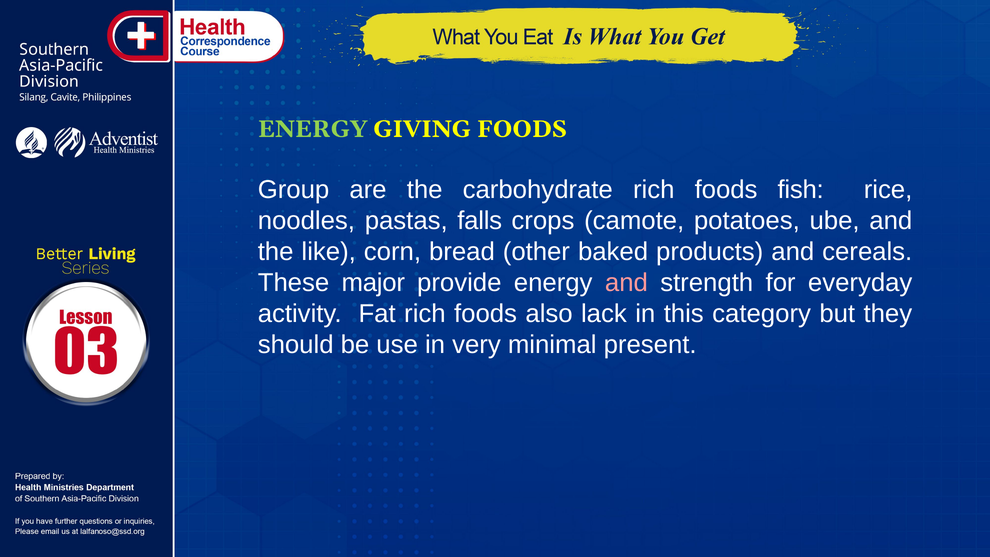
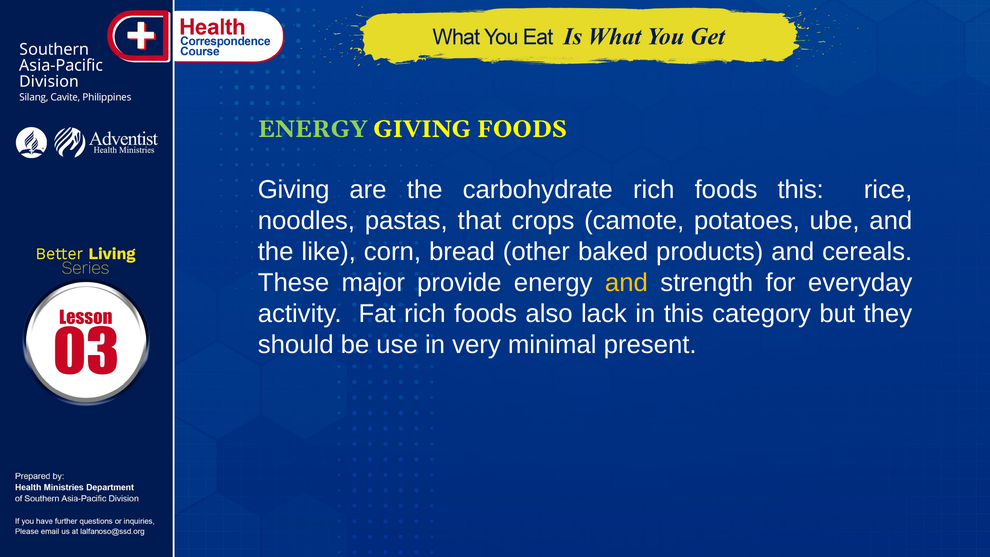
Group: Group -> Giving (294, 190)
foods fish: fish -> this (801, 190)
falls: falls -> that (479, 221)
and colour: pink -> yellow (626, 283)
